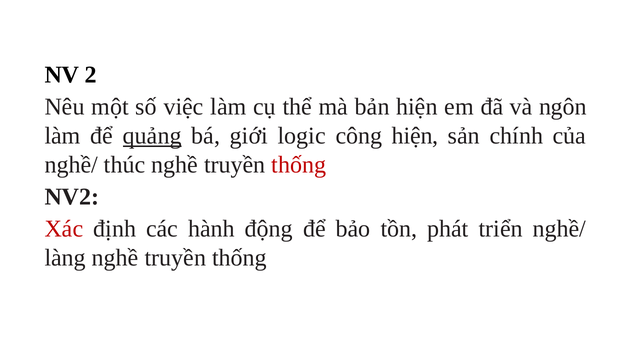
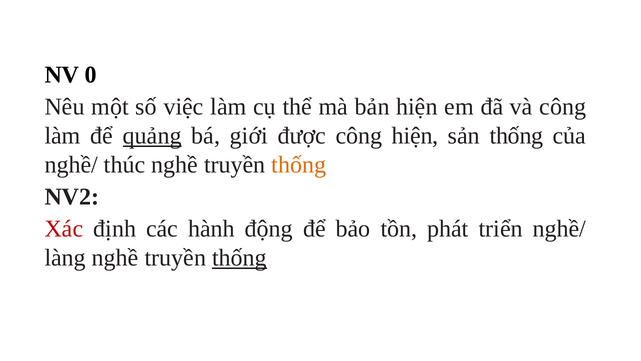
2: 2 -> 0 (91, 75)
và ngôn: ngôn -> công (563, 107)
logic: logic -> được (302, 136)
sản chính: chính -> thống (516, 136)
thống colour: red -> orange (299, 165)
thống underline: none -> present (239, 257)
